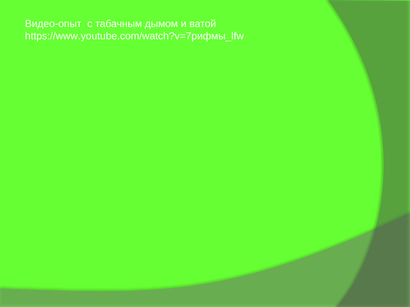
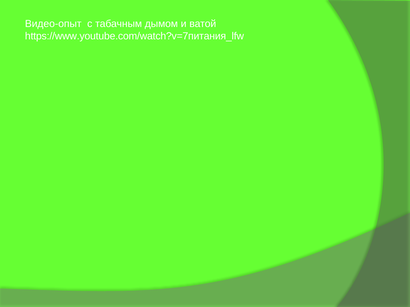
https://www.youtube.com/watch?v=7рифмы_lfw: https://www.youtube.com/watch?v=7рифмы_lfw -> https://www.youtube.com/watch?v=7питания_lfw (134, 36)
